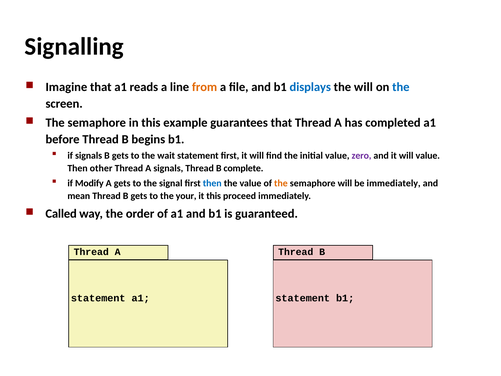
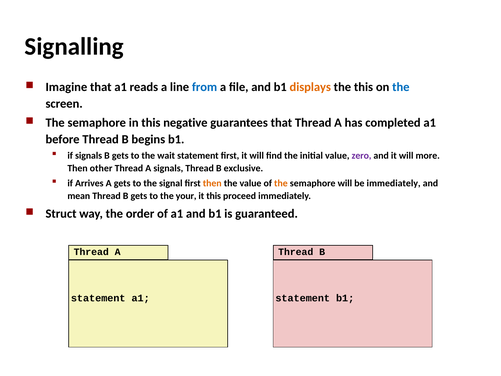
from colour: orange -> blue (205, 87)
displays colour: blue -> orange (310, 87)
the will: will -> this (363, 87)
example: example -> negative (185, 123)
will value: value -> more (428, 155)
complete: complete -> exclusive (243, 168)
Modify: Modify -> Arrives (89, 183)
then colour: blue -> orange (212, 183)
Called: Called -> Struct (61, 214)
